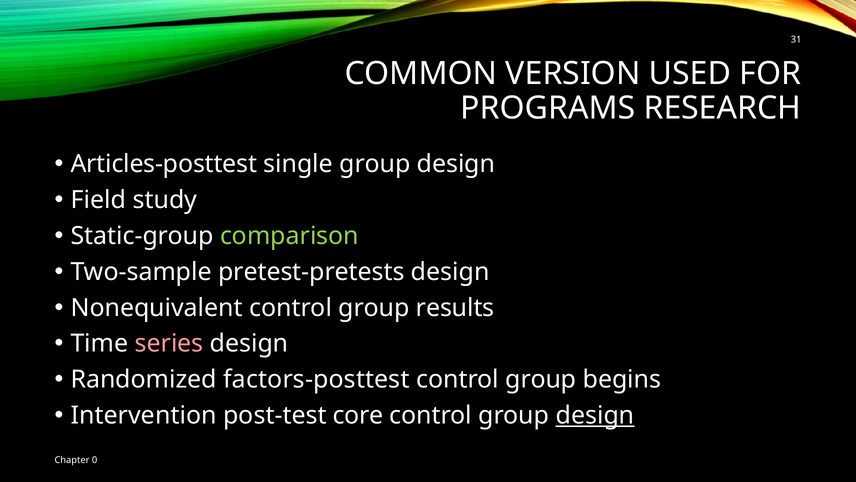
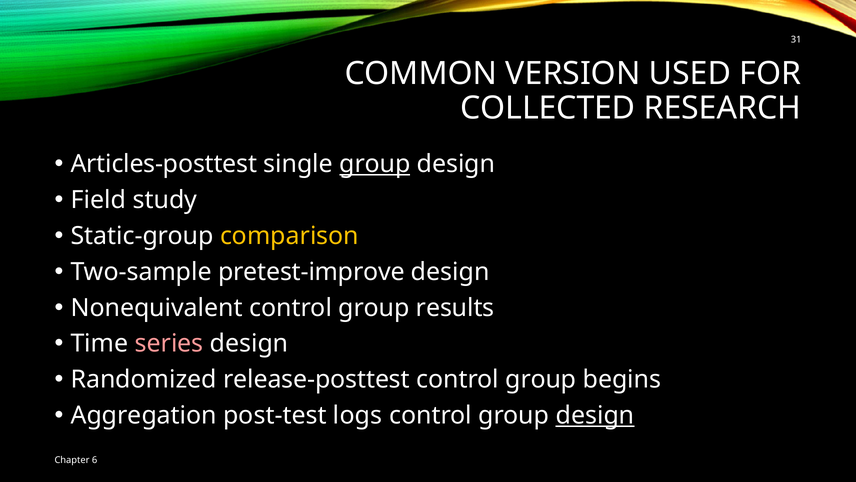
PROGRAMS: PROGRAMS -> COLLECTED (548, 108)
group underline: none -> present (375, 164)
comparison colour: light green -> yellow (289, 236)
pretest-pretests: pretest-pretests -> pretest-improve (311, 272)
factors-posttest: factors-posttest -> release-posttest (317, 379)
Intervention: Intervention -> Aggregation (144, 415)
core: core -> logs (358, 415)
0: 0 -> 6 (95, 460)
